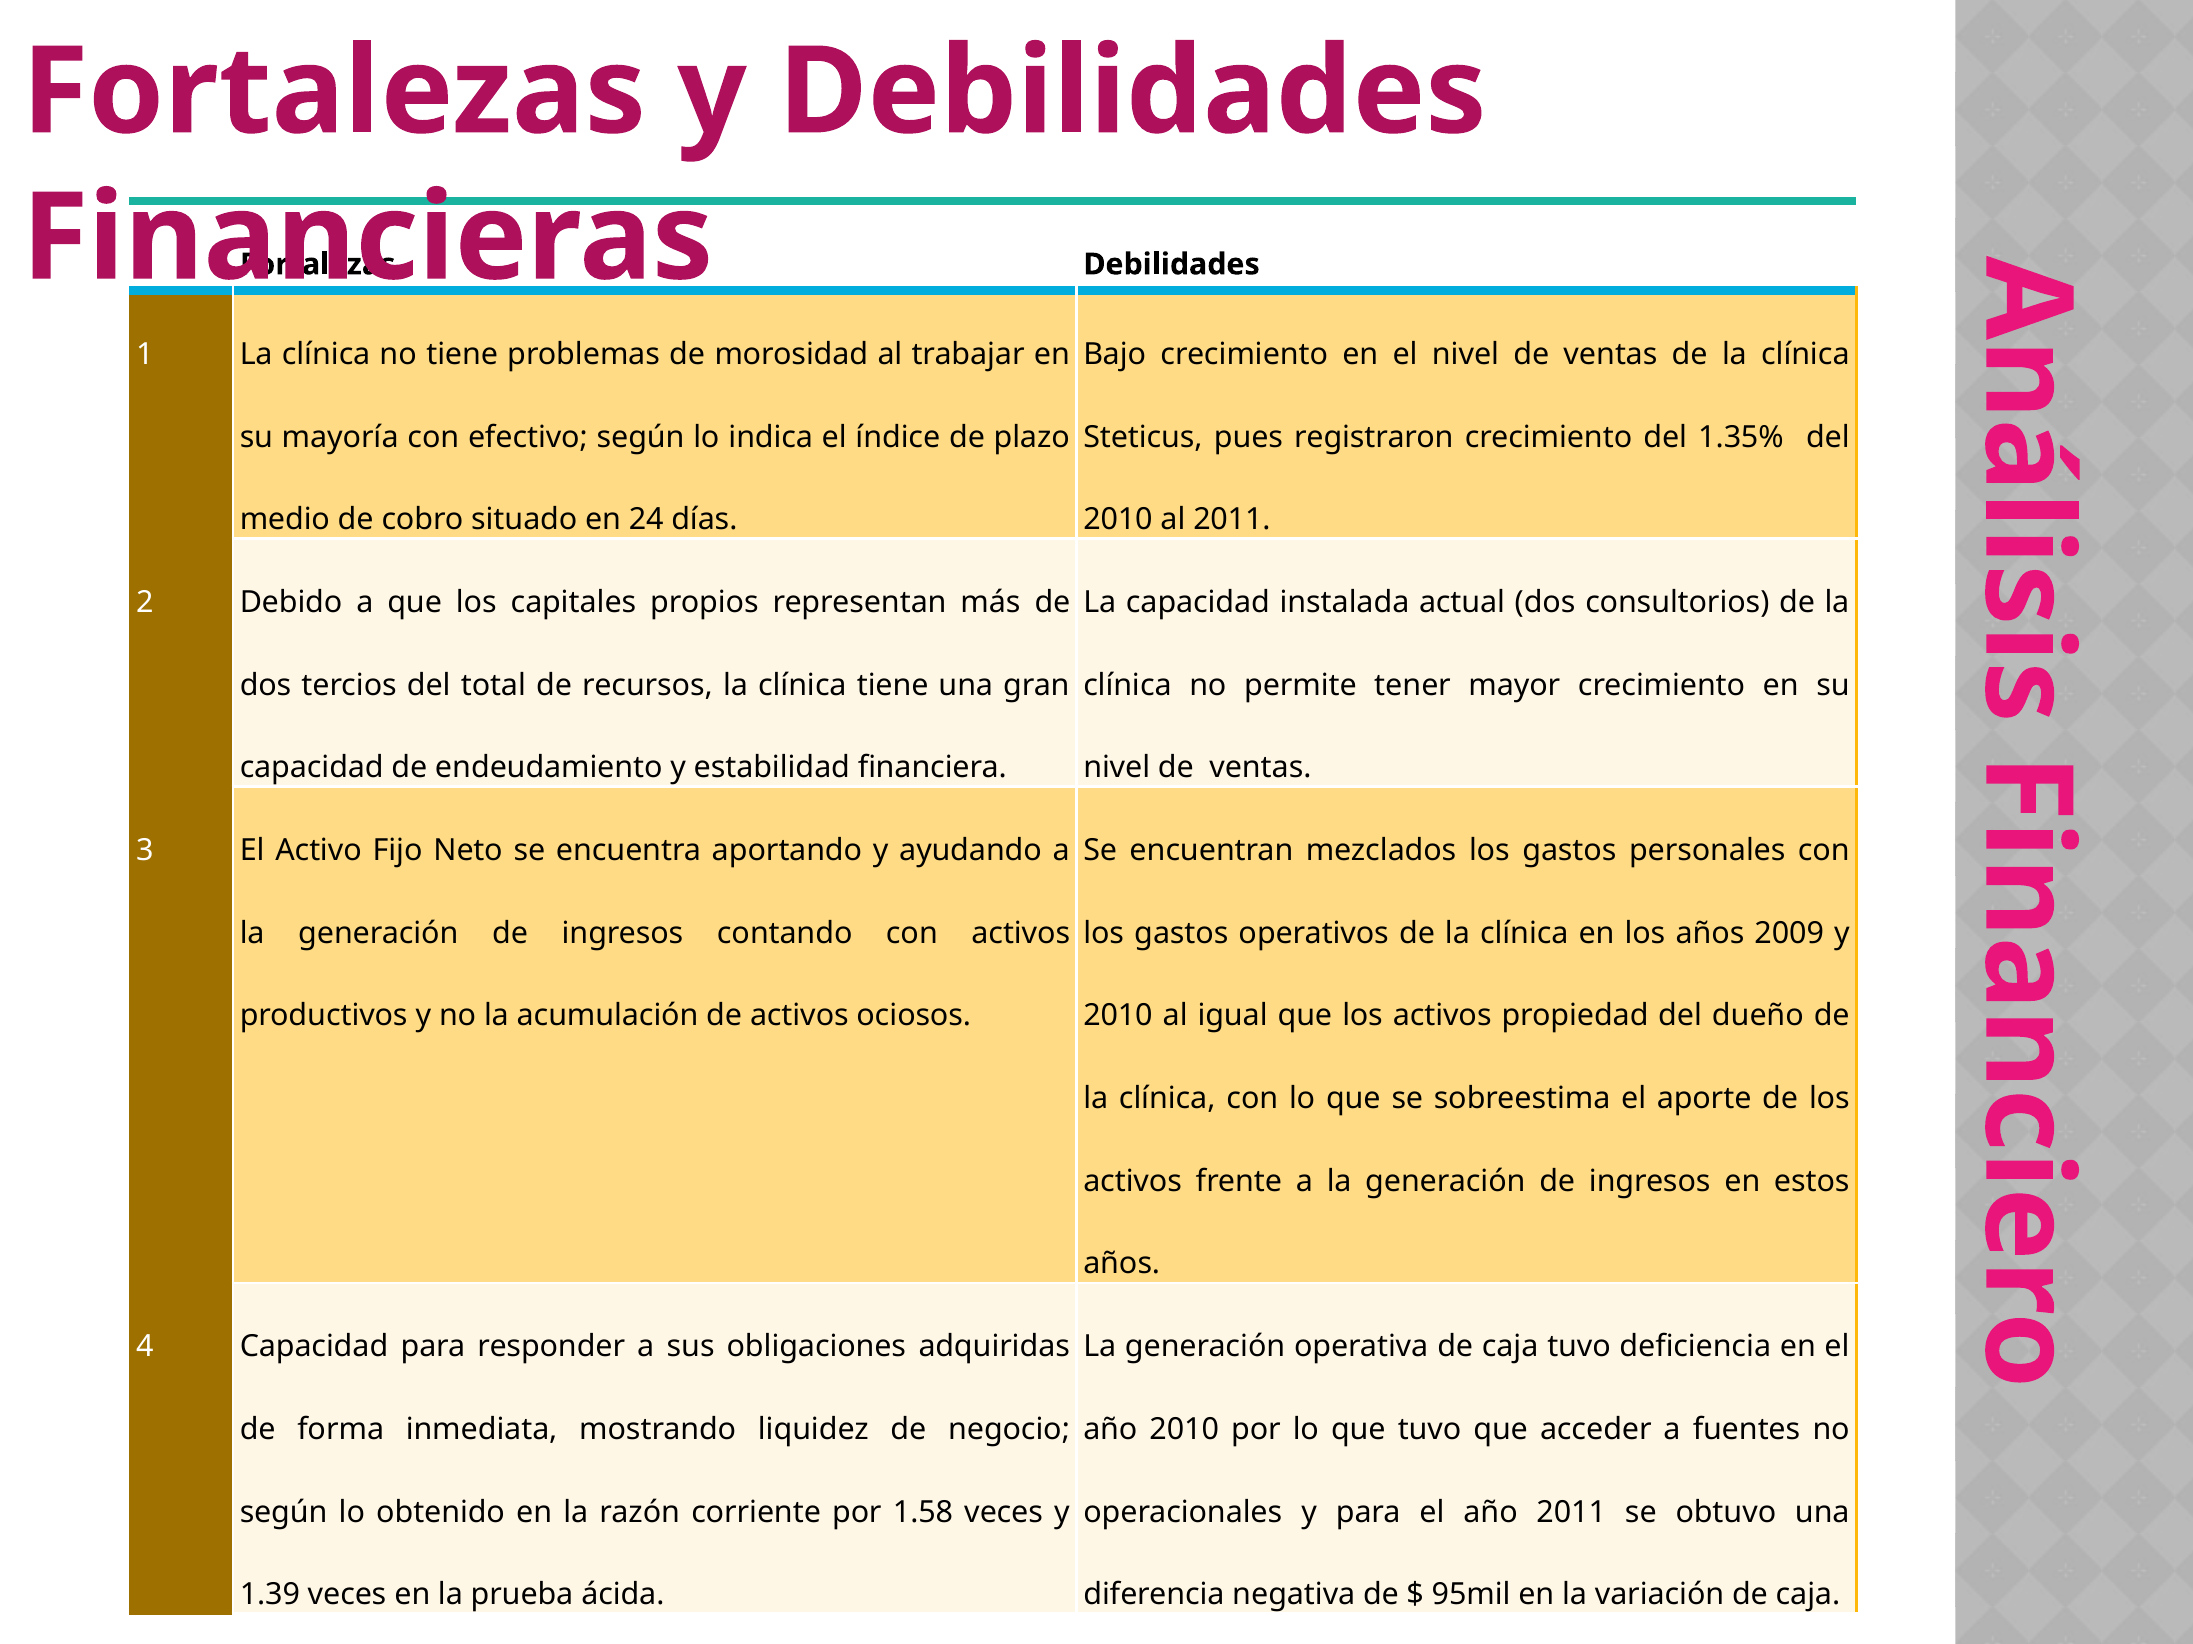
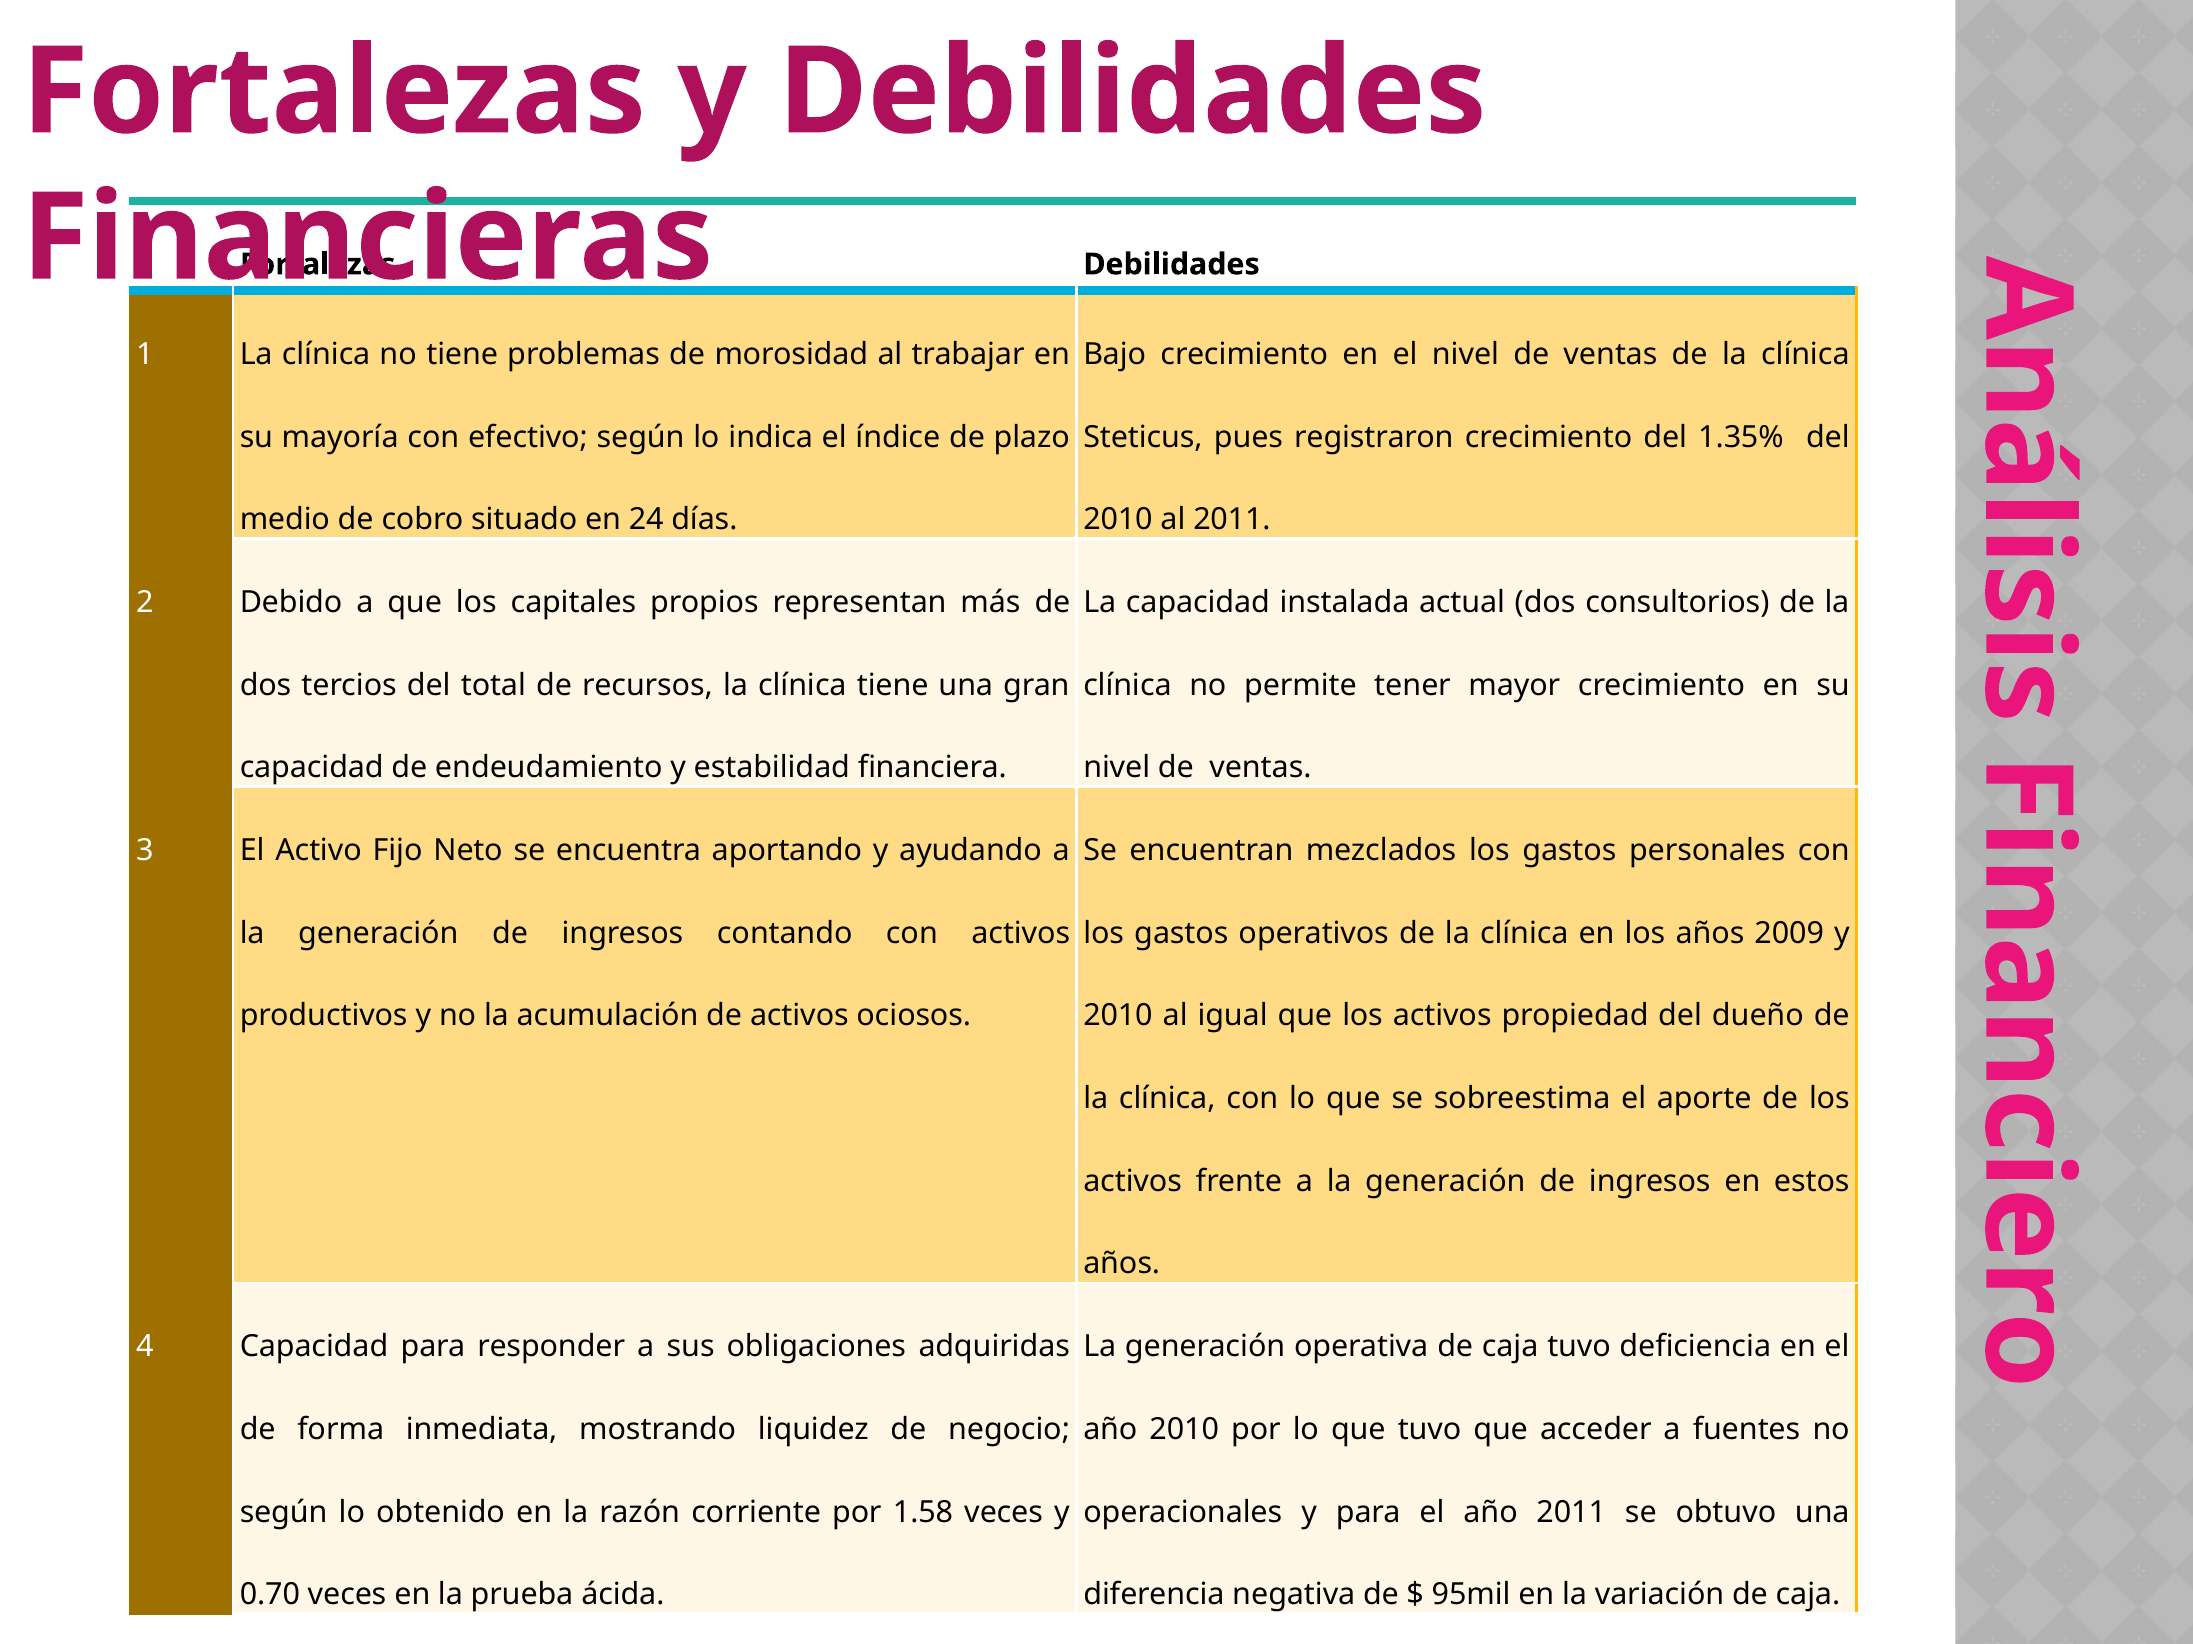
1.39: 1.39 -> 0.70 (270, 1595)
